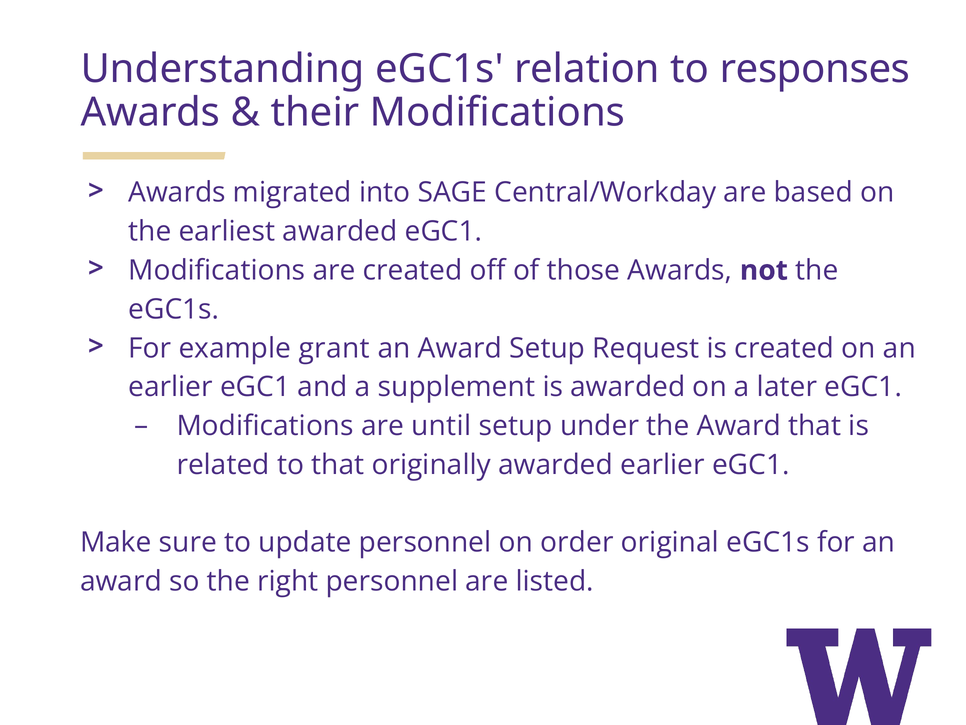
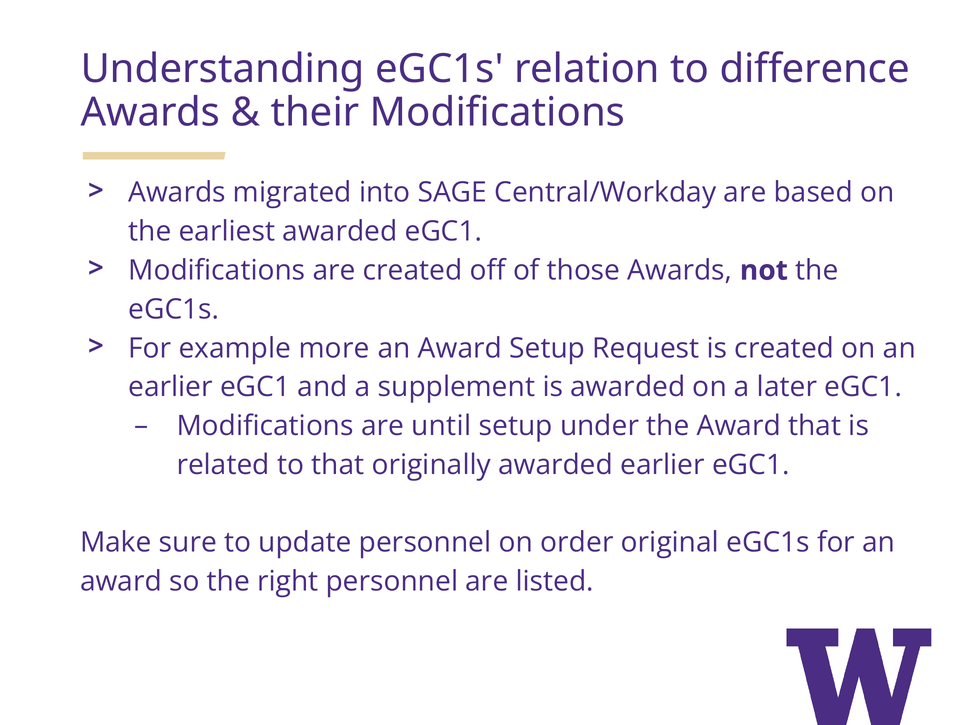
responses: responses -> difference (815, 69)
grant: grant -> more (334, 348)
